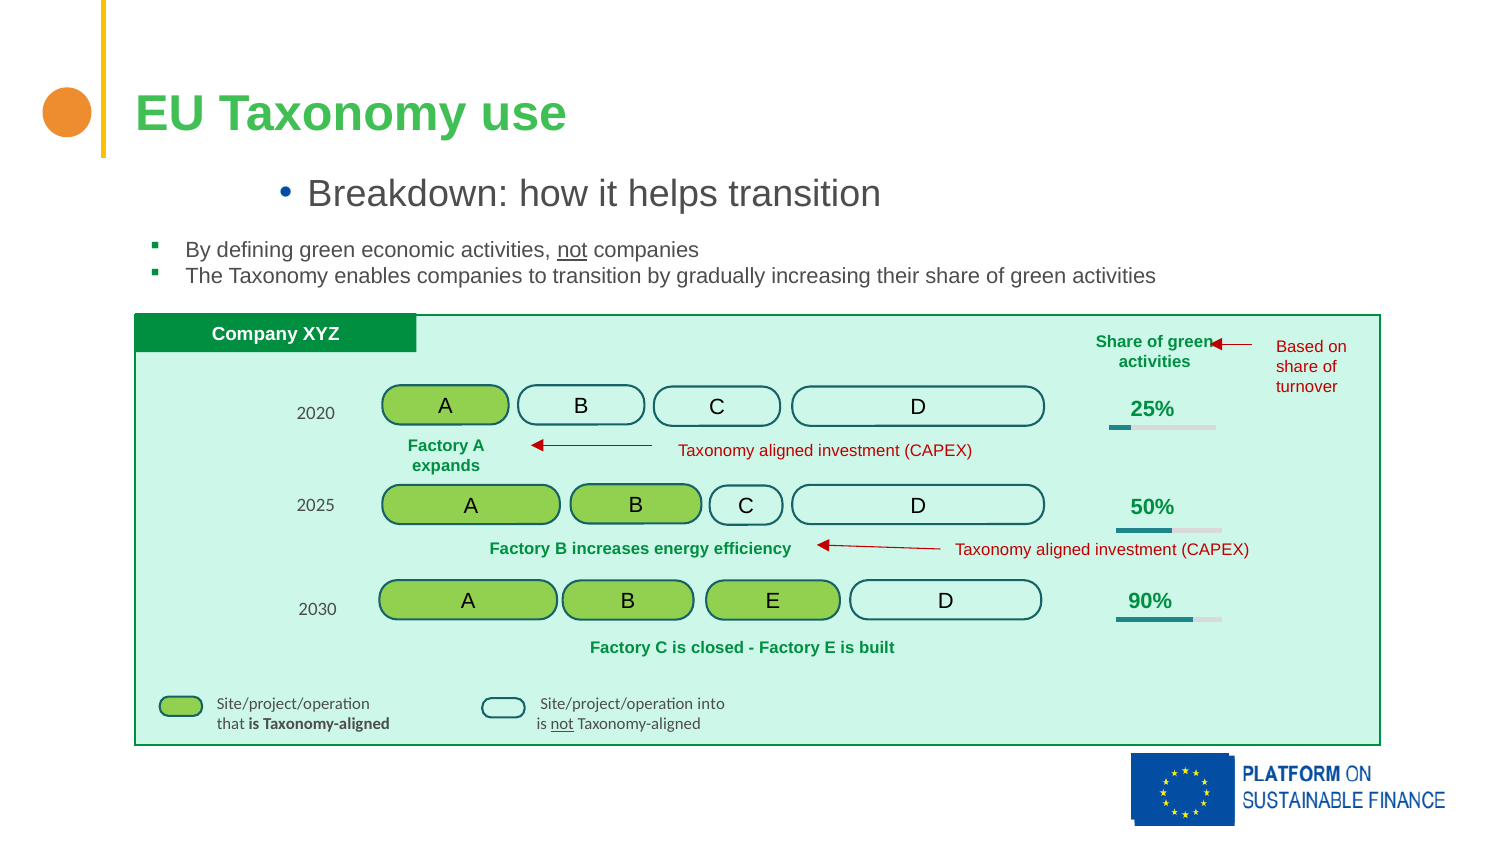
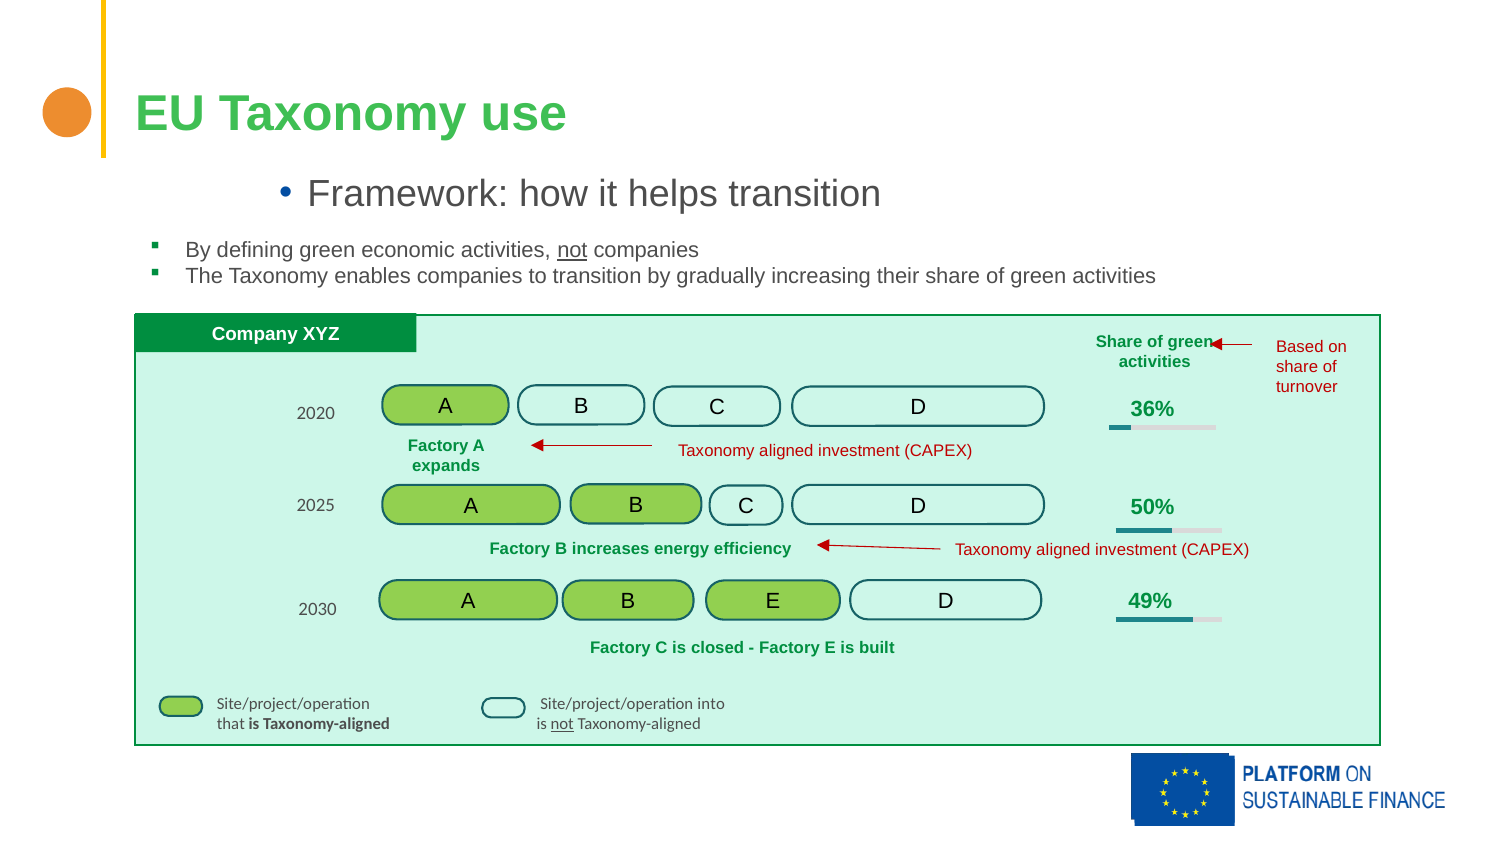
Breakdown: Breakdown -> Framework (408, 194)
25%: 25% -> 36% (1153, 409)
90%: 90% -> 49% (1150, 601)
